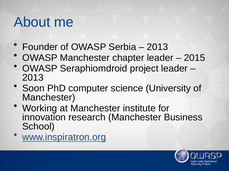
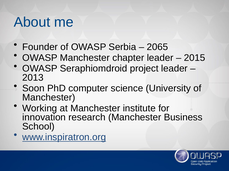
2013: 2013 -> 2065 (157, 47)
